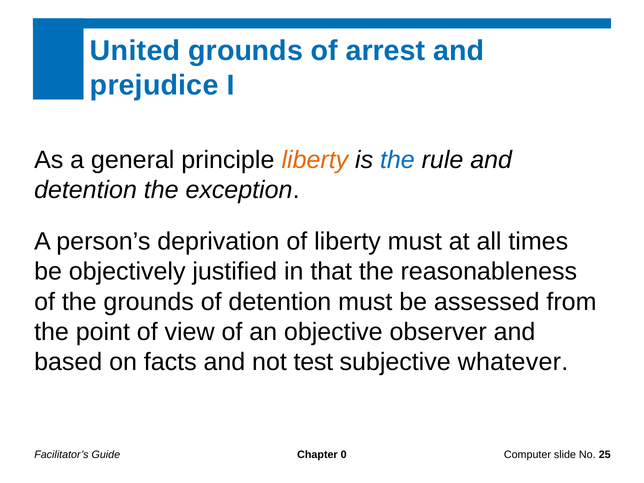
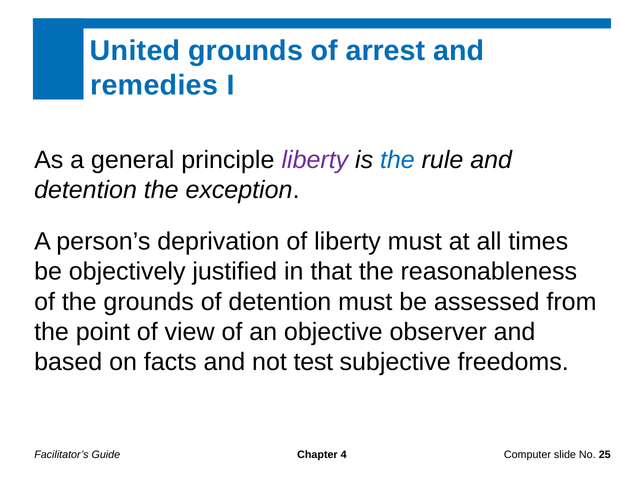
prejudice: prejudice -> remedies (154, 85)
liberty colour: orange -> purple (315, 160)
whatever: whatever -> freedoms (513, 362)
0: 0 -> 4 (344, 455)
